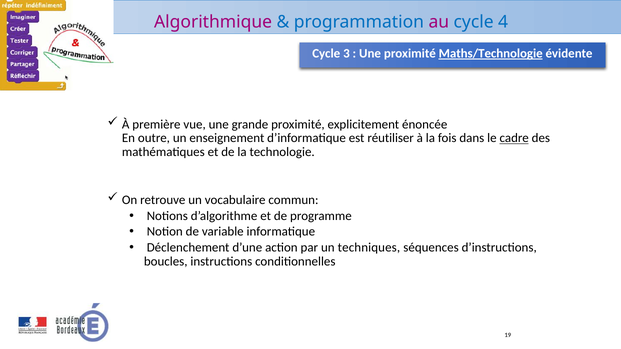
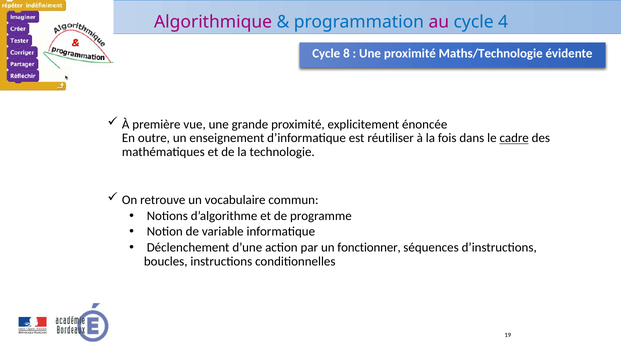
3: 3 -> 8 (346, 54)
Maths/Technologie underline: present -> none (491, 54)
techniques: techniques -> fonctionner (369, 248)
